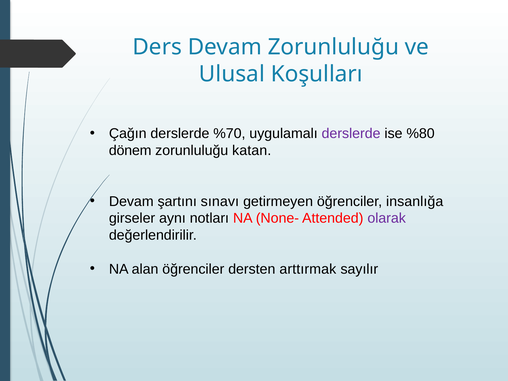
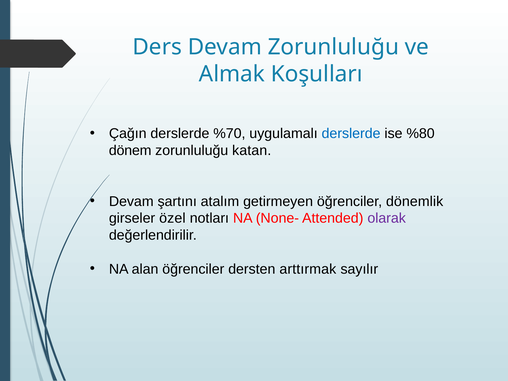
Ulusal: Ulusal -> Almak (232, 74)
derslerde colour: purple -> blue (351, 134)
sınavı: sınavı -> atalım (220, 201)
insanlığa: insanlığa -> dönemlik (415, 201)
aynı: aynı -> özel (172, 218)
